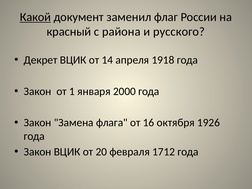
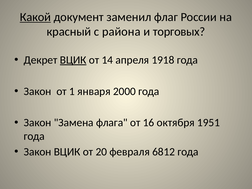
русского: русского -> торговых (179, 32)
ВЦИК underline: none -> present (73, 60)
1926: 1926 -> 1951 (209, 123)
1712: 1712 -> 6812 (164, 152)
